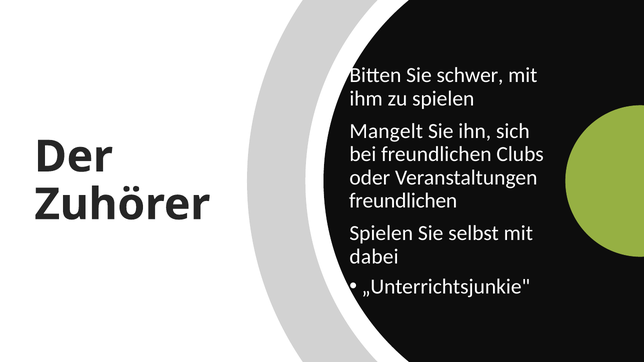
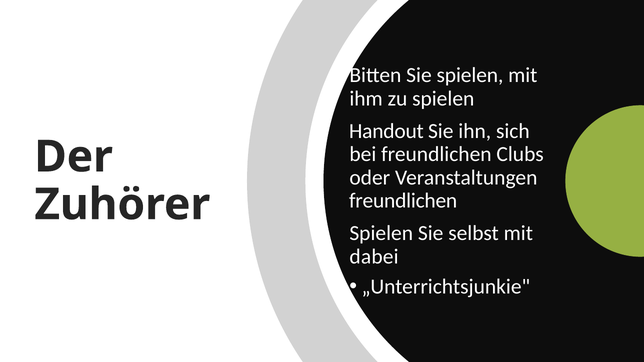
Sie schwer: schwer -> spielen (470, 75)
Mangelt: Mangelt -> Handout (386, 131)
